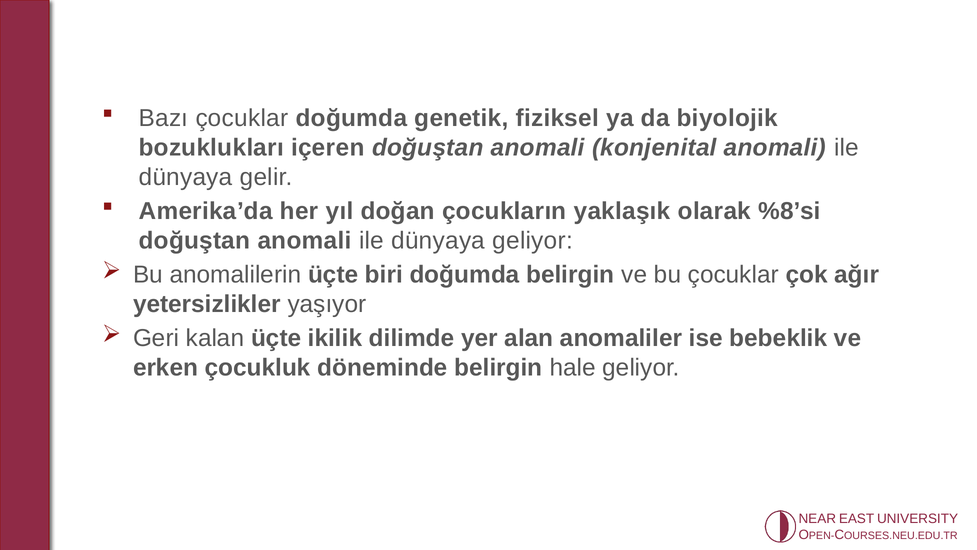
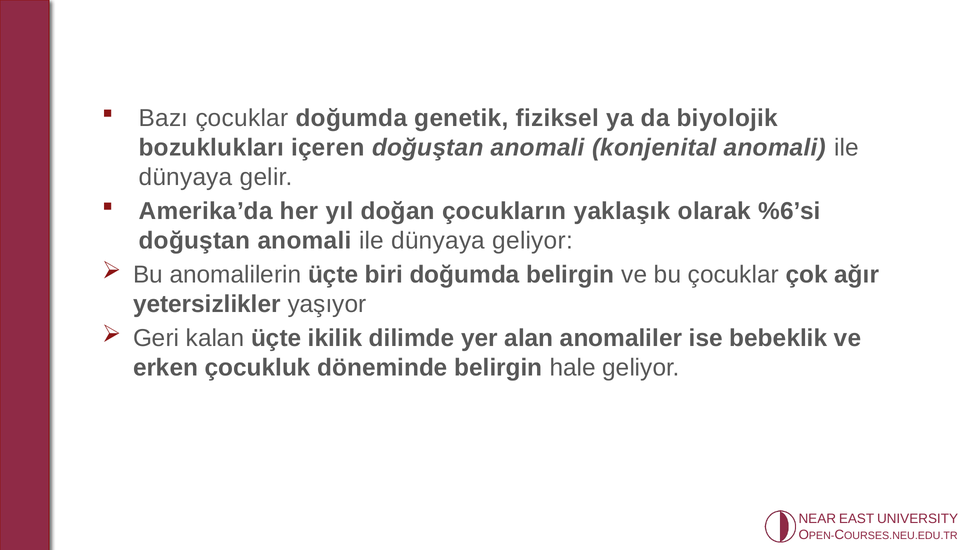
%8’si: %8’si -> %6’si (790, 211)
